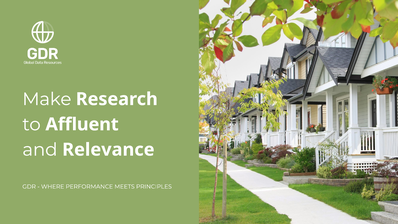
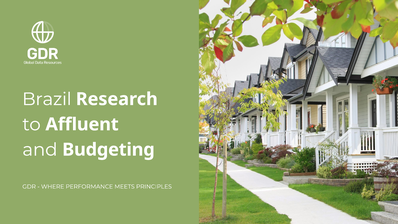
Make: Make -> Brazil (47, 99)
Relevance: Relevance -> Budgeting (108, 150)
